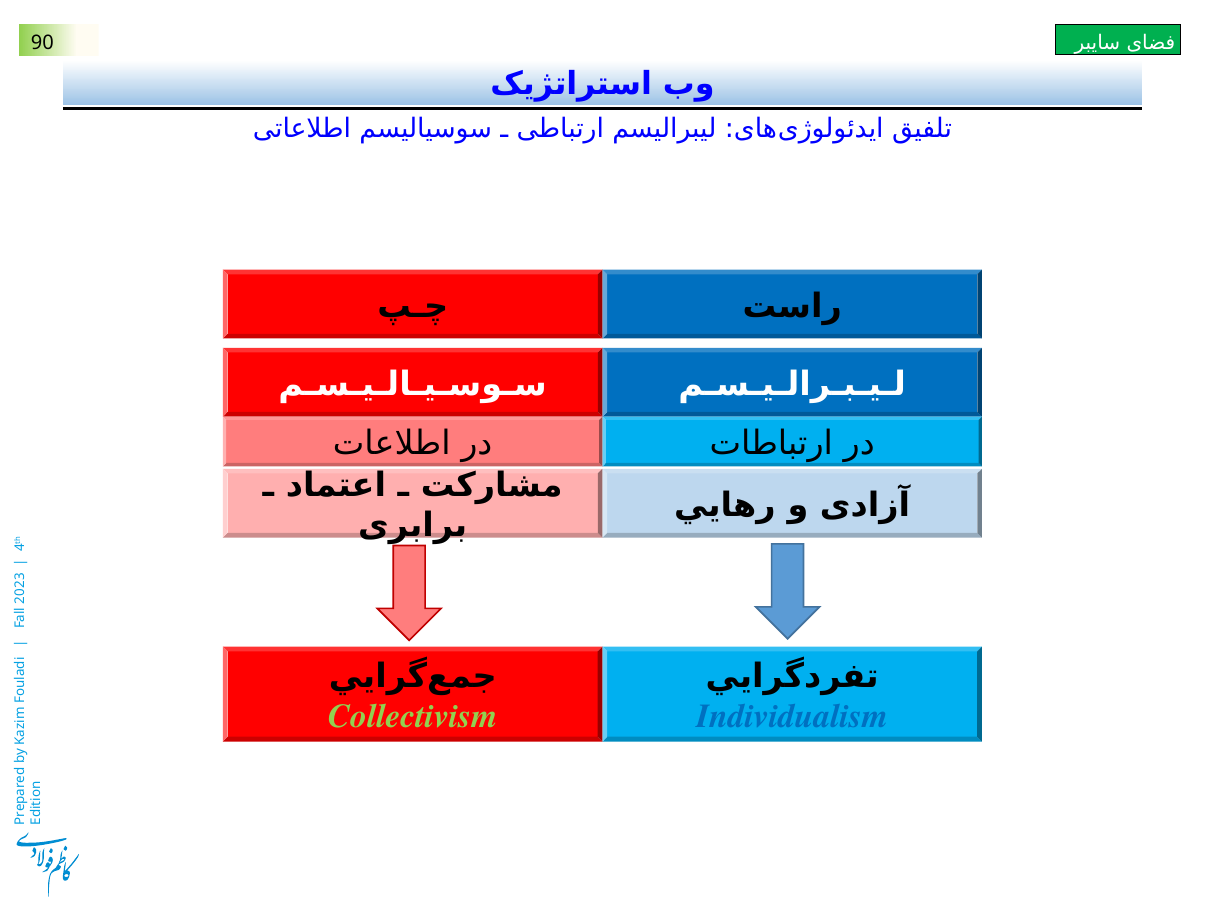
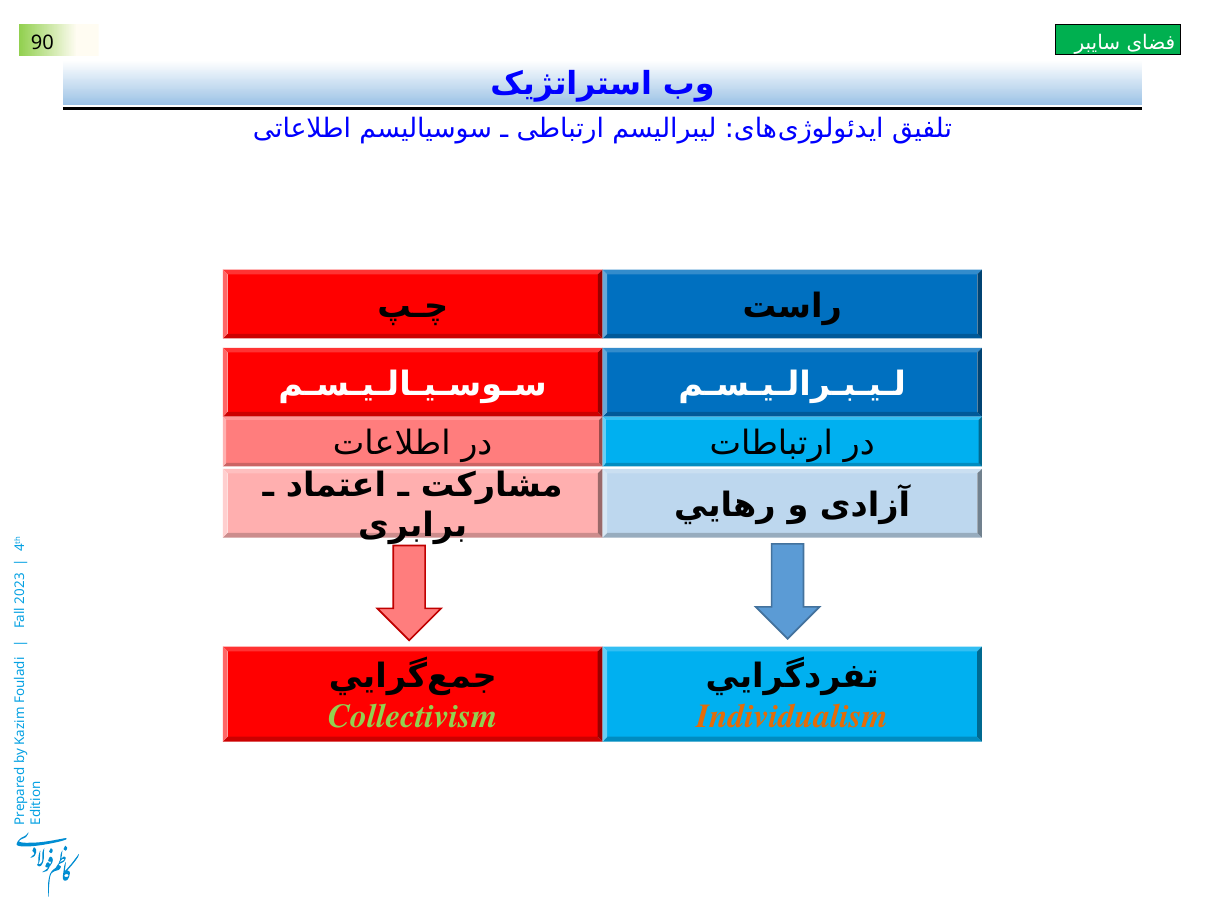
Individualism colour: blue -> orange (792, 716)
